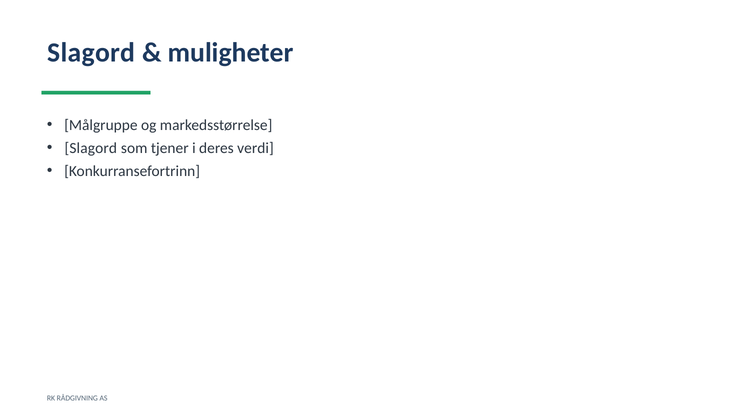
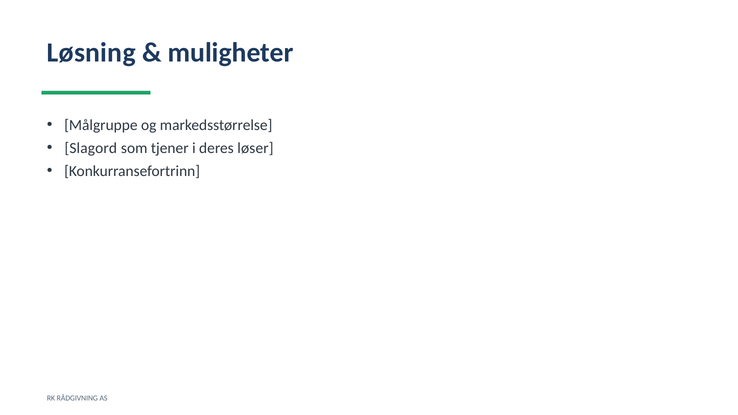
Slagord: Slagord -> Løsning (91, 53)
verdi: verdi -> løser (255, 148)
